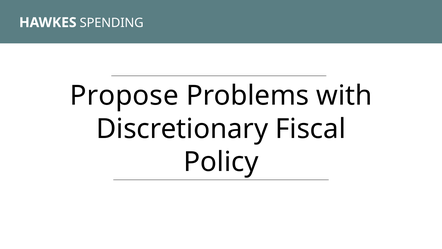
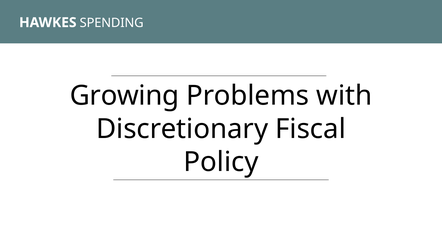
Propose: Propose -> Growing (124, 96)
